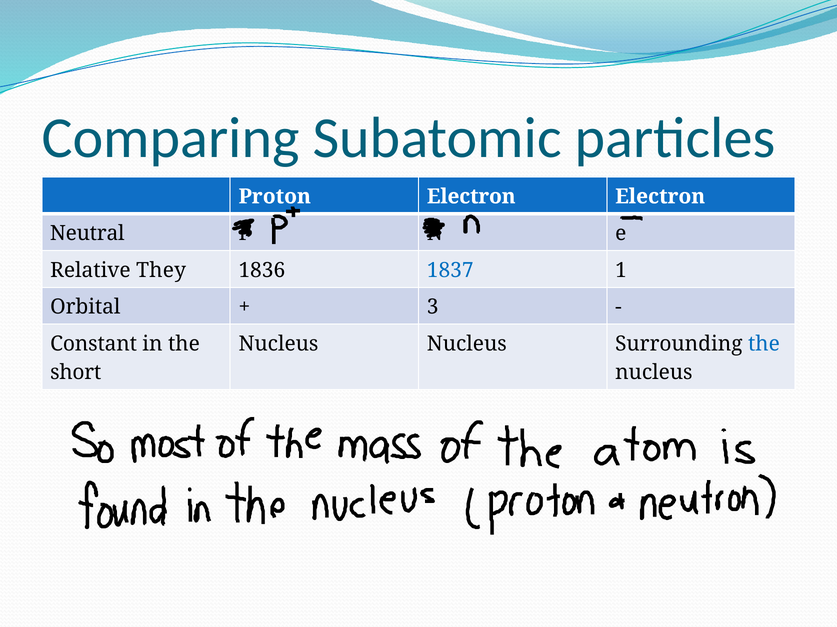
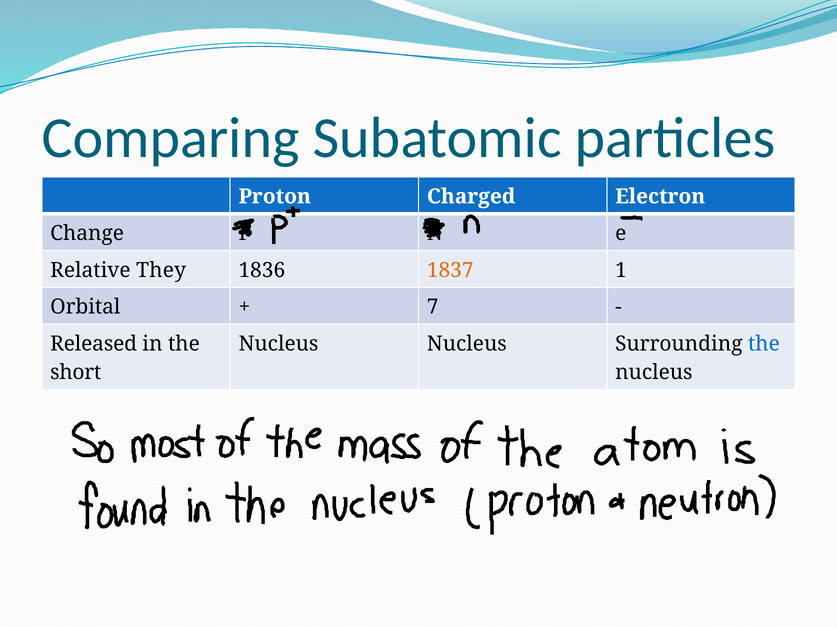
Electron: Electron -> Charged (471, 197)
Neutral: Neutral -> Change (87, 234)
1837 colour: blue -> orange (450, 270)
3: 3 -> 7 (433, 307)
Constant: Constant -> Released (94, 344)
